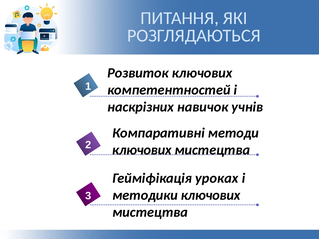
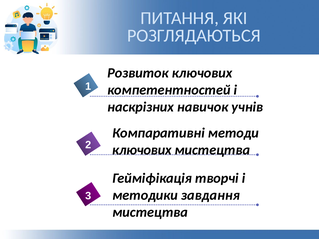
уроках: уроках -> творчі (217, 178)
методики ключових: ключових -> завдання (210, 195)
